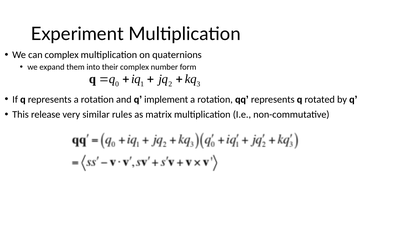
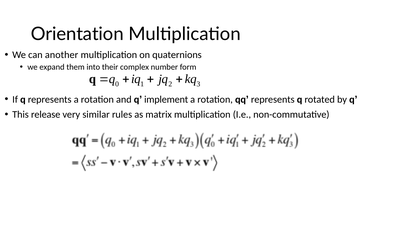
Experiment: Experiment -> Orientation (77, 34)
can complex: complex -> another (62, 55)
